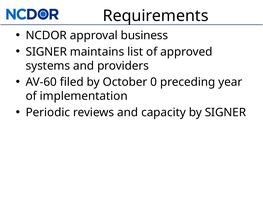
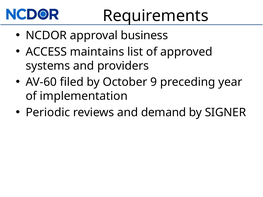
SIGNER: SIGNER -> ACCESS (46, 52)
0: 0 -> 9 (154, 82)
capacity: capacity -> demand (164, 113)
